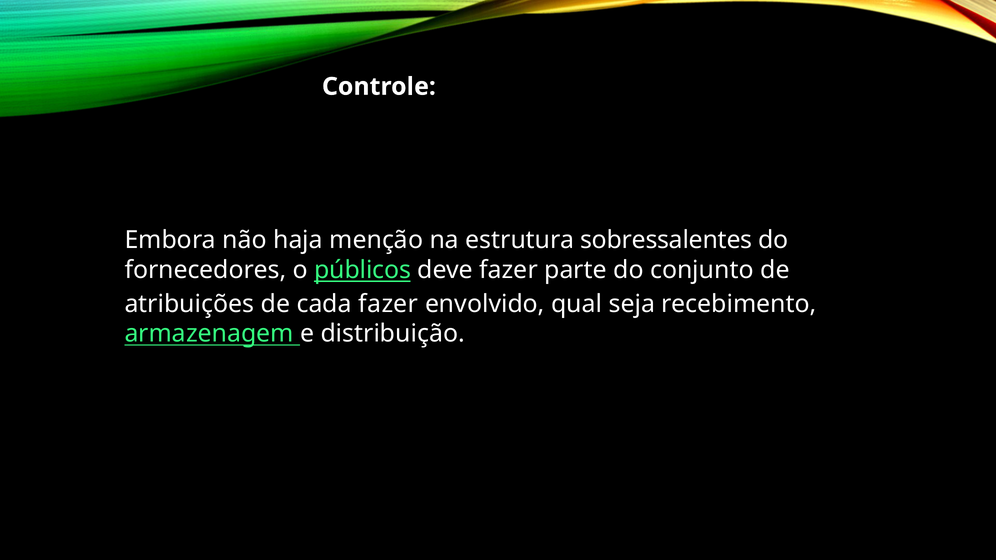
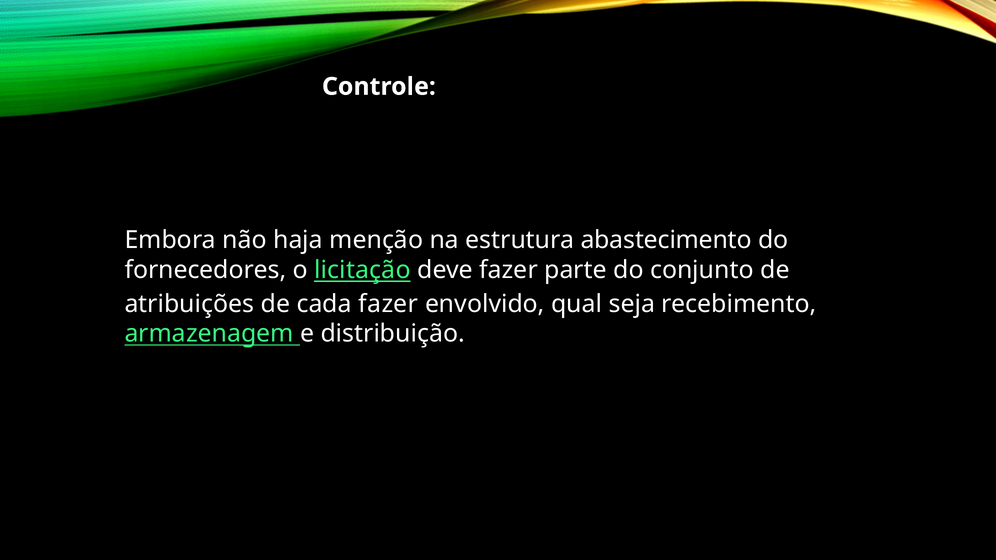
sobressalentes: sobressalentes -> abastecimento (666, 240)
públicos: públicos -> licitação (362, 270)
